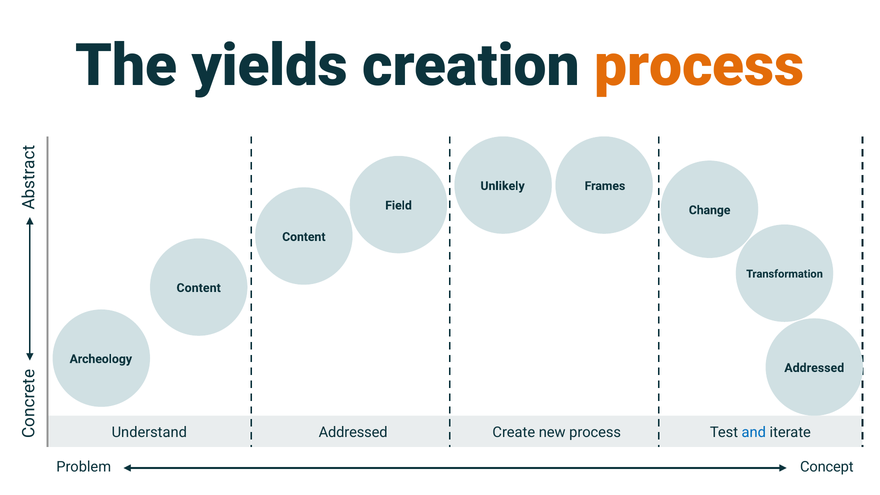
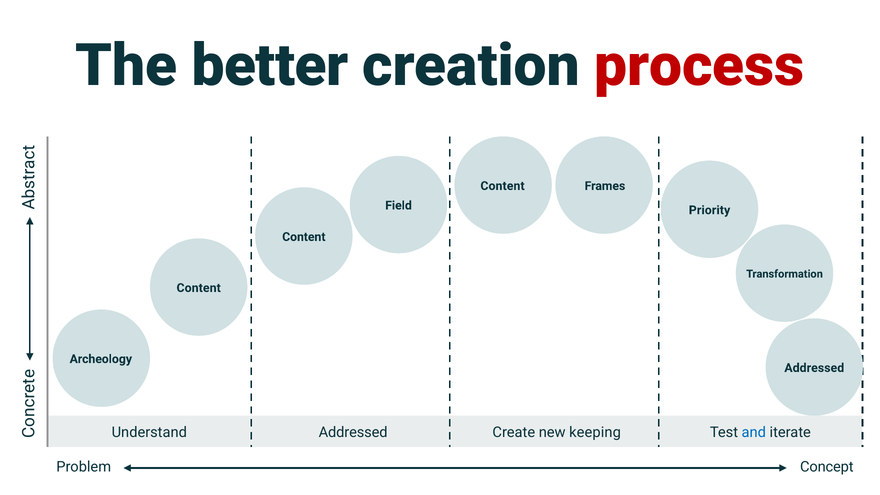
yields: yields -> better (270, 66)
process colour: orange -> red (699, 66)
Unlikely: Unlikely -> Content (503, 186)
Change: Change -> Priority (710, 210)
new process: process -> keeping (595, 432)
